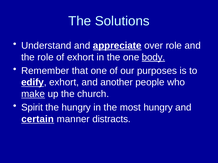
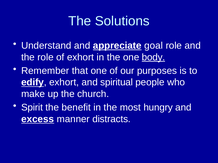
over: over -> goal (154, 46)
another: another -> spiritual (117, 83)
make underline: present -> none (33, 94)
the hungry: hungry -> benefit (76, 108)
certain: certain -> excess (38, 119)
